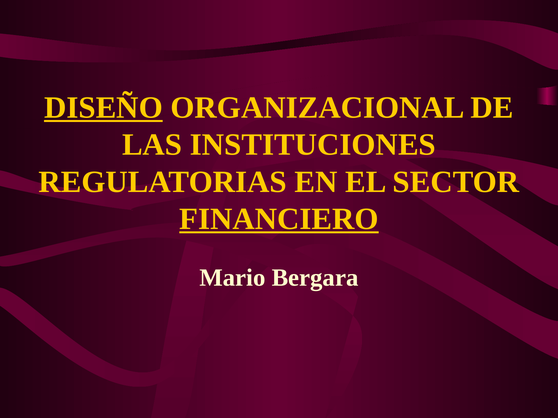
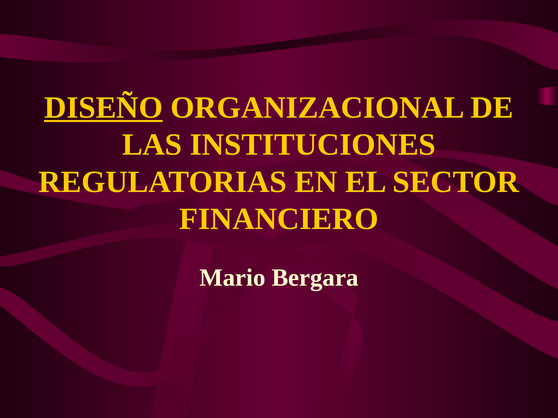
FINANCIERO underline: present -> none (279, 219)
